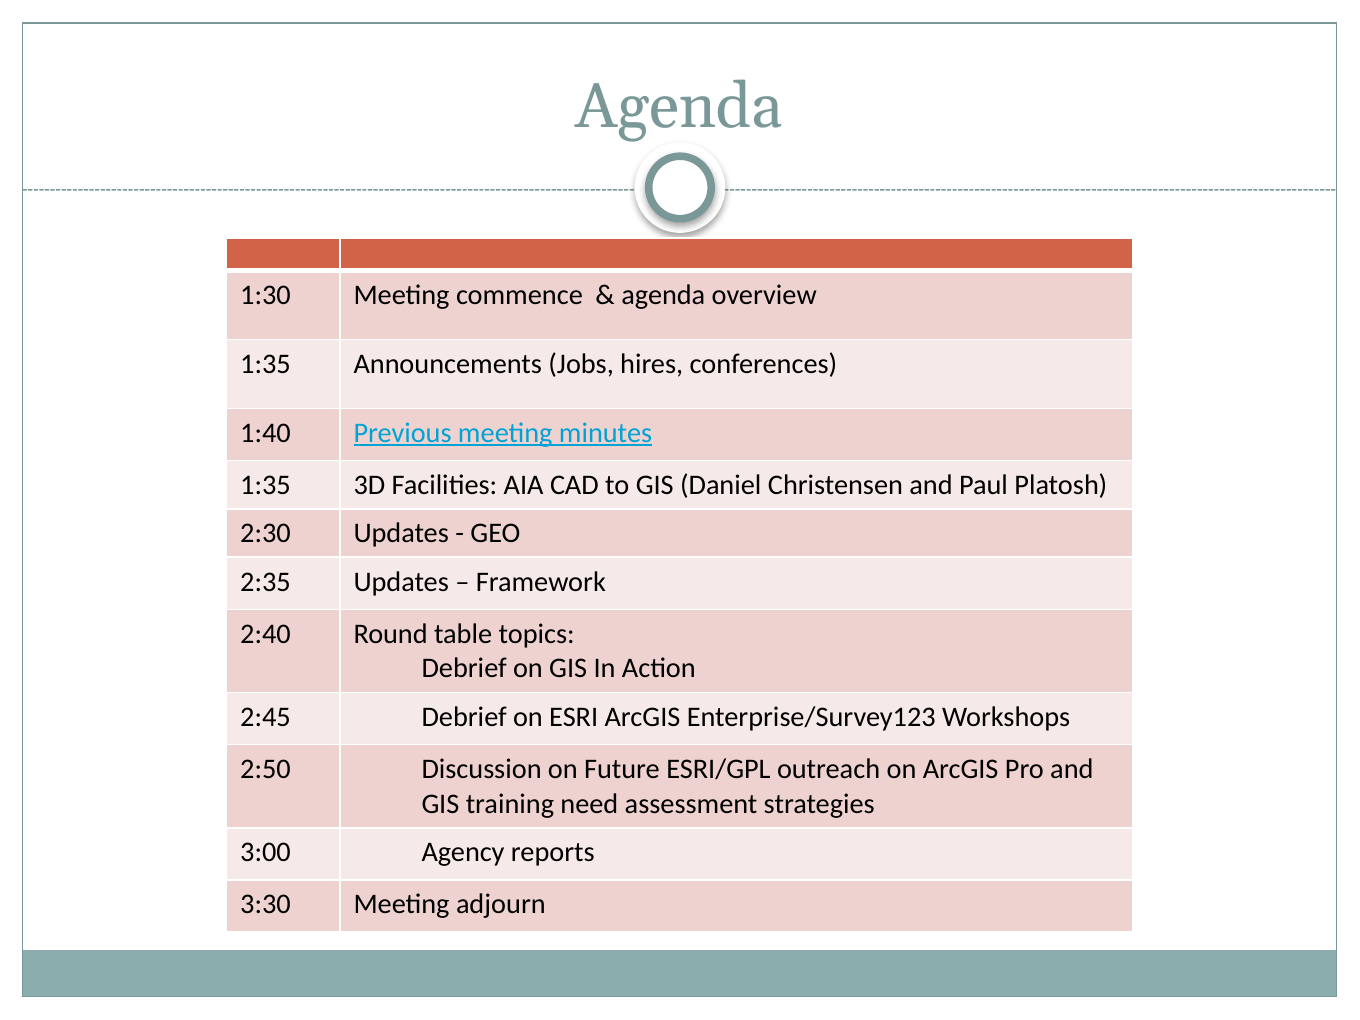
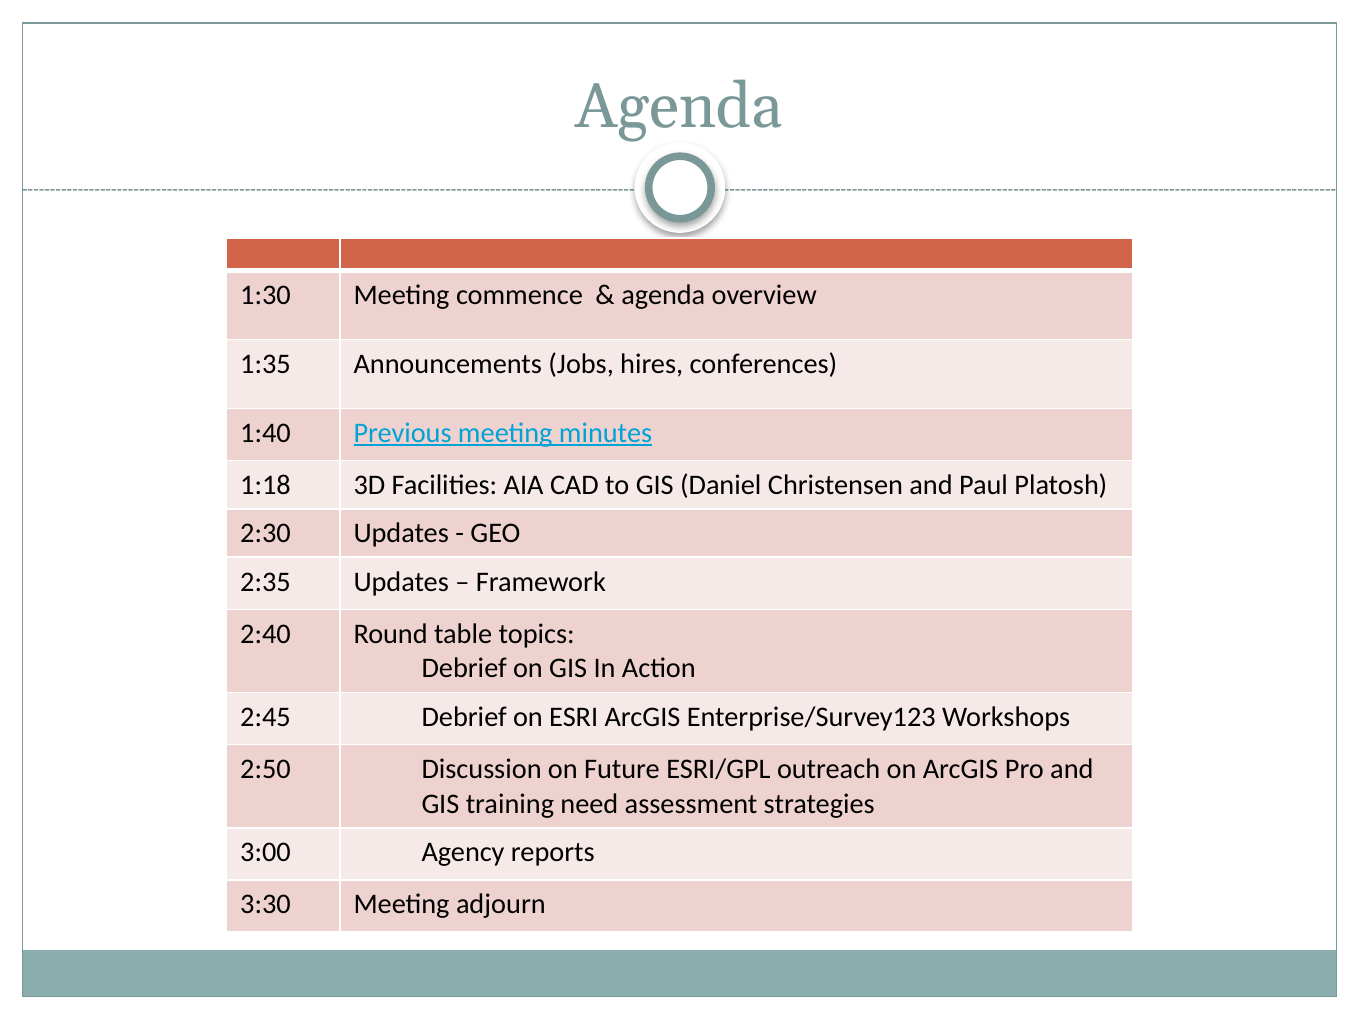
1:35: 1:35 -> 1:18 (266, 485)
